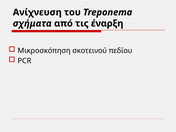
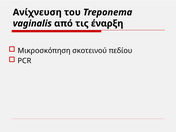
σχήματα: σχήματα -> vaginalis (32, 23)
